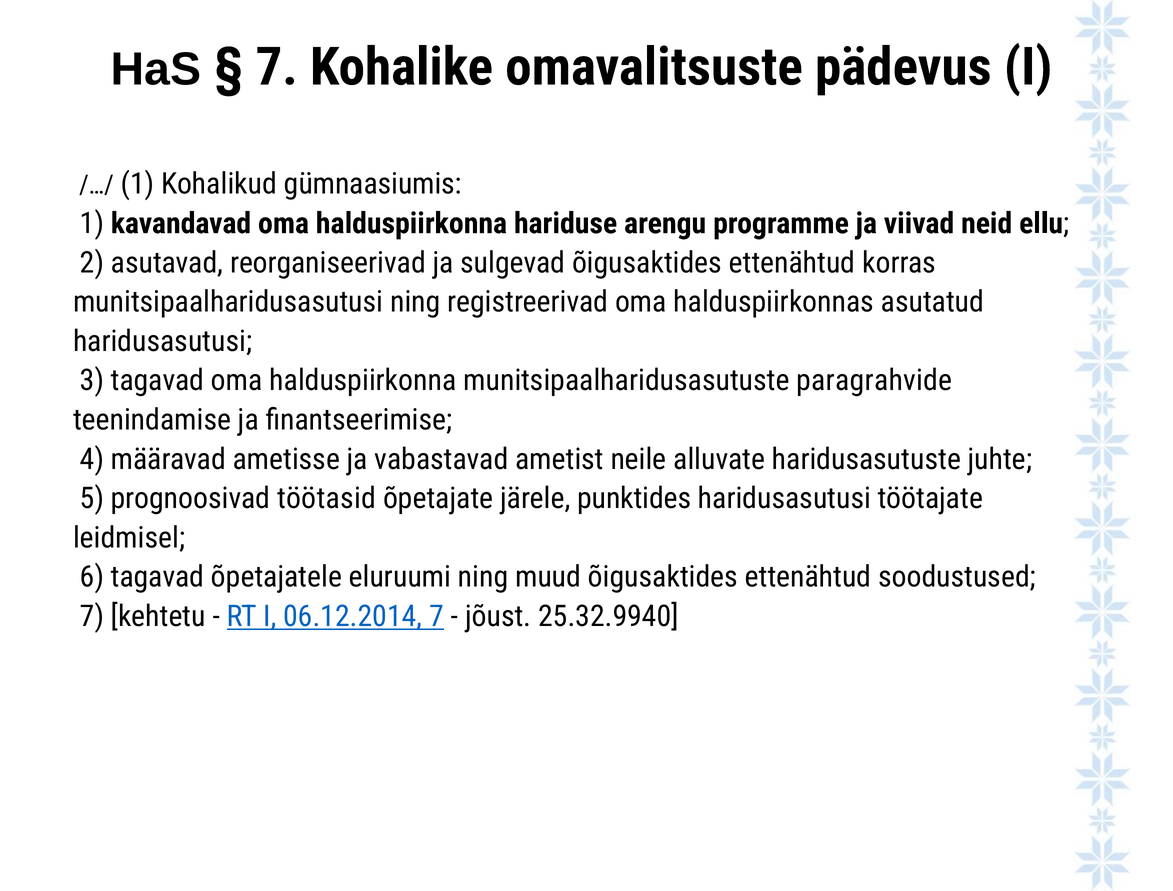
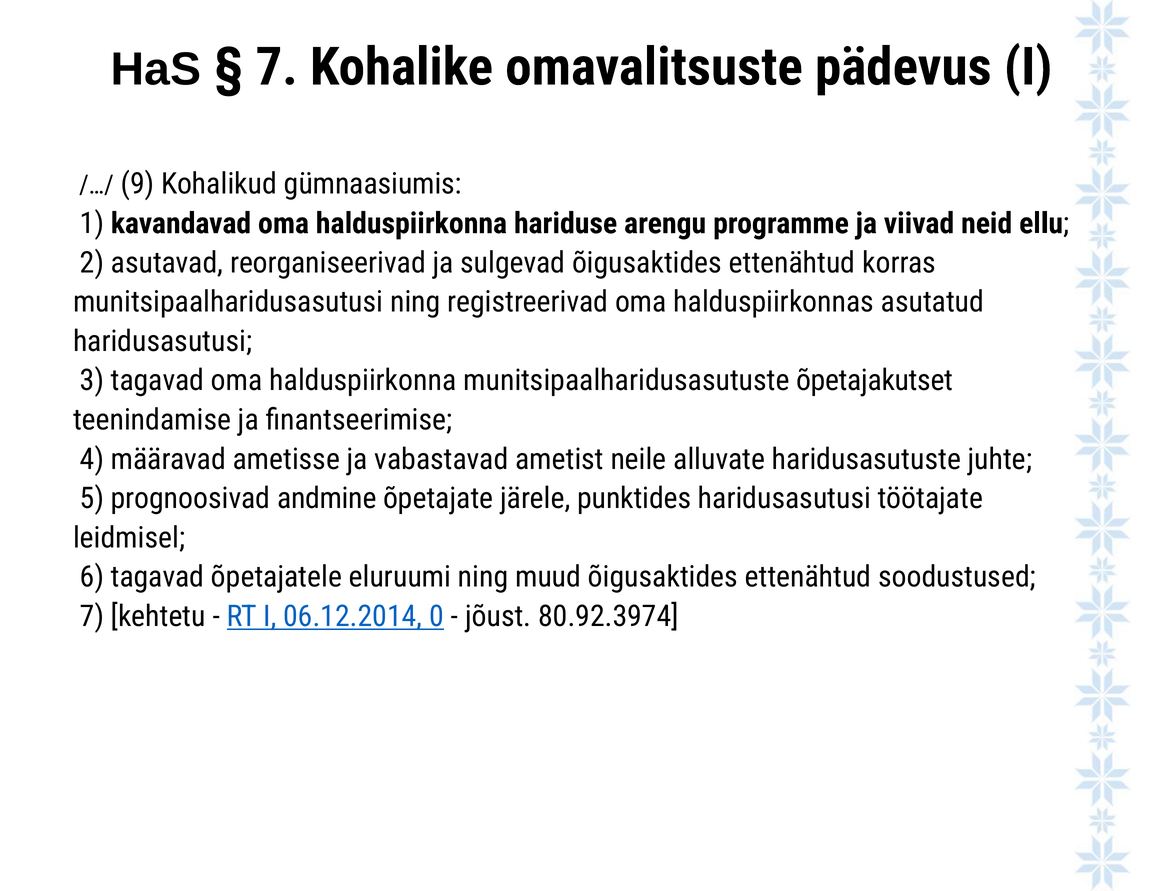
1: 1 -> 9 (138, 184)
paragrahvide: paragrahvide -> õpetajakutset (875, 381)
töötasid: töötasid -> andmine (327, 499)
06.12.2014 7: 7 -> 0 (437, 617)
25.32.9940: 25.32.9940 -> 80.92.3974 (609, 617)
